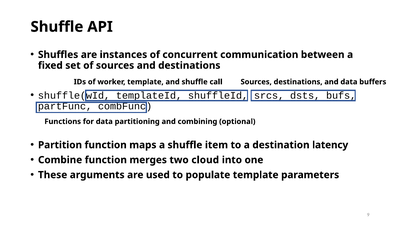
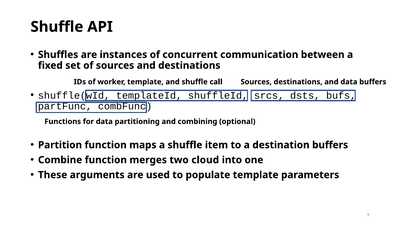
destination latency: latency -> buffers (330, 145)
